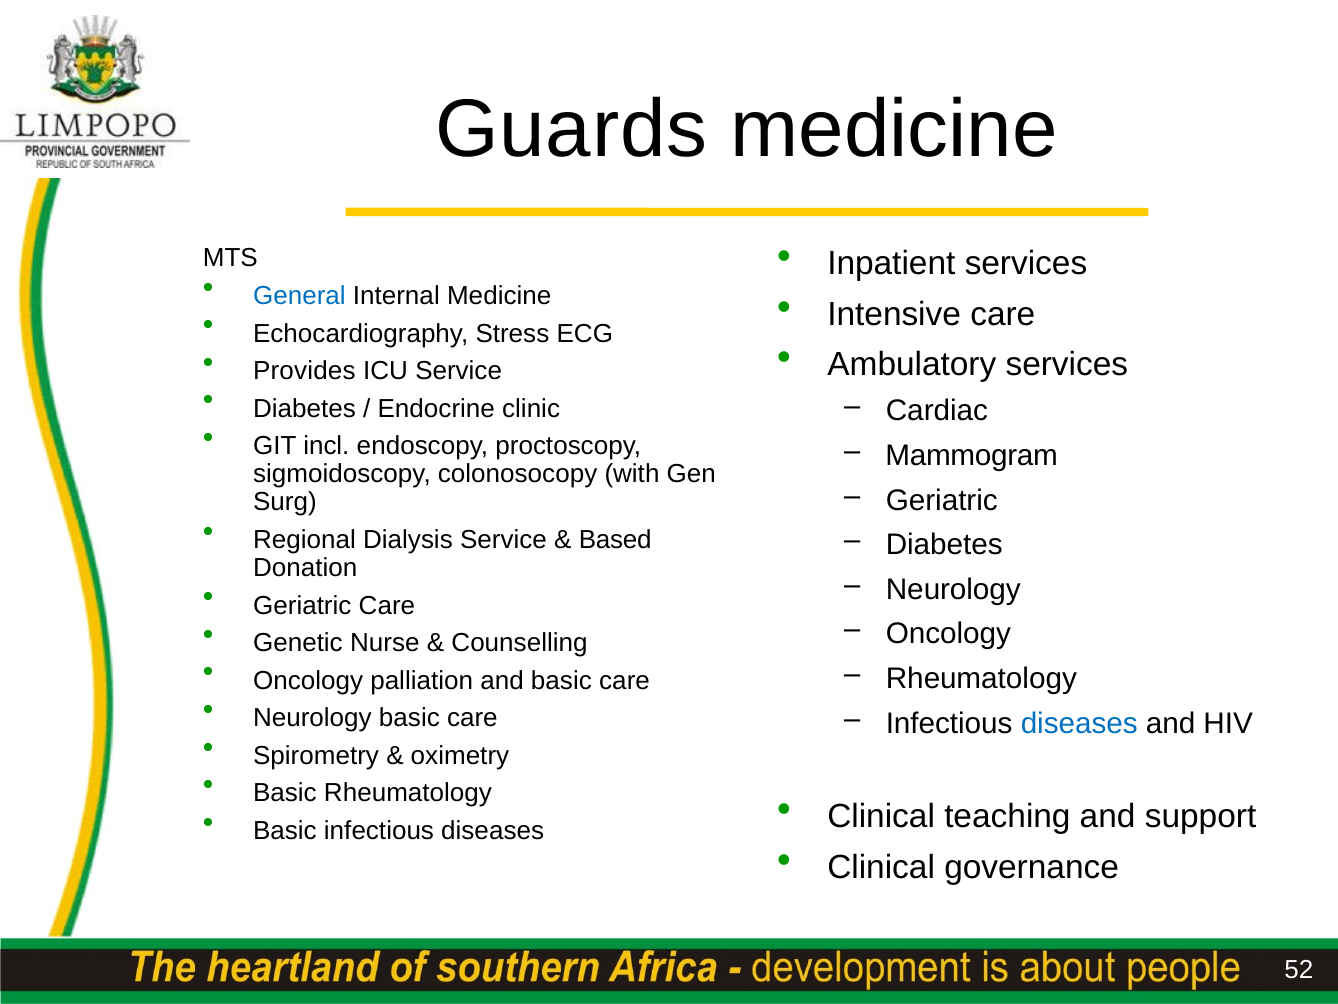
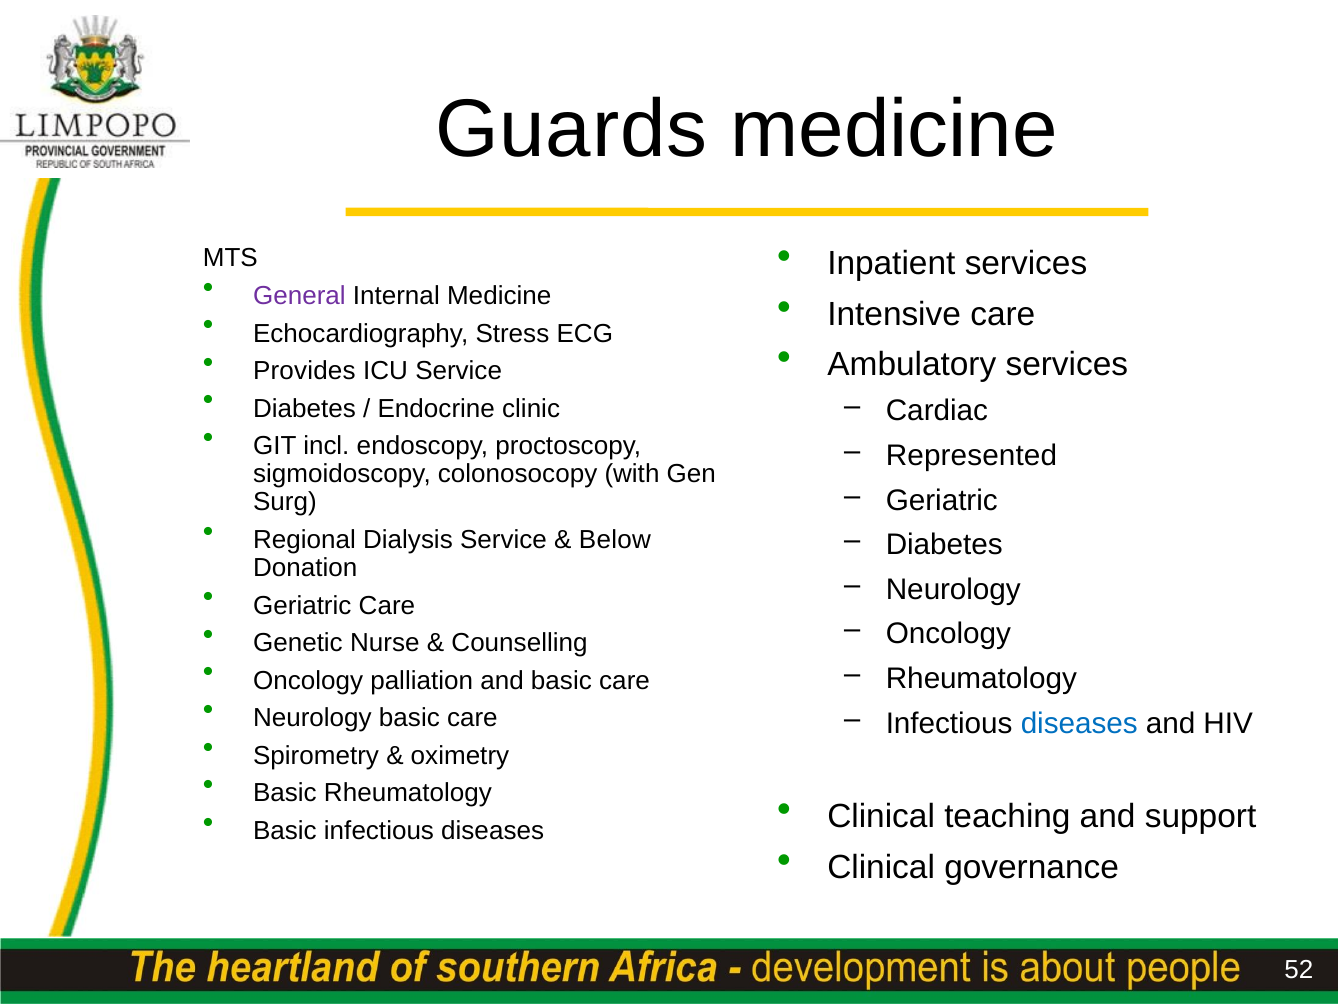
General colour: blue -> purple (299, 296)
Mammogram: Mammogram -> Represented (971, 455)
Based: Based -> Below (615, 540)
